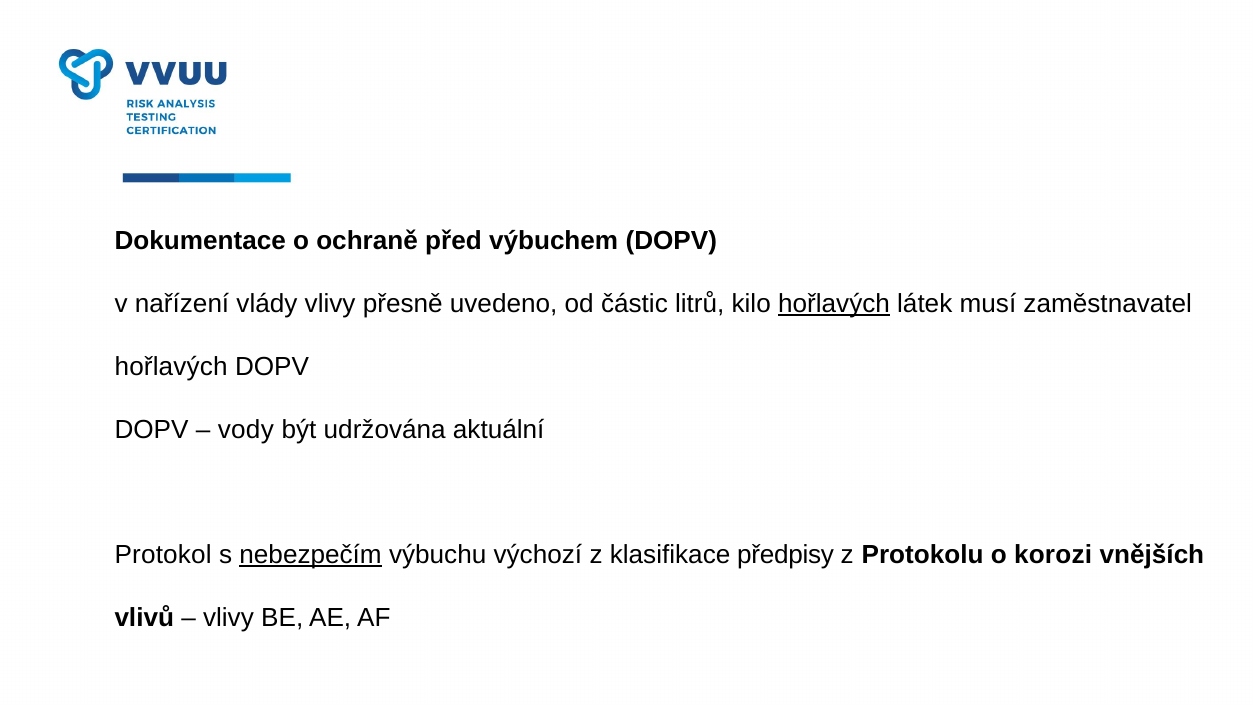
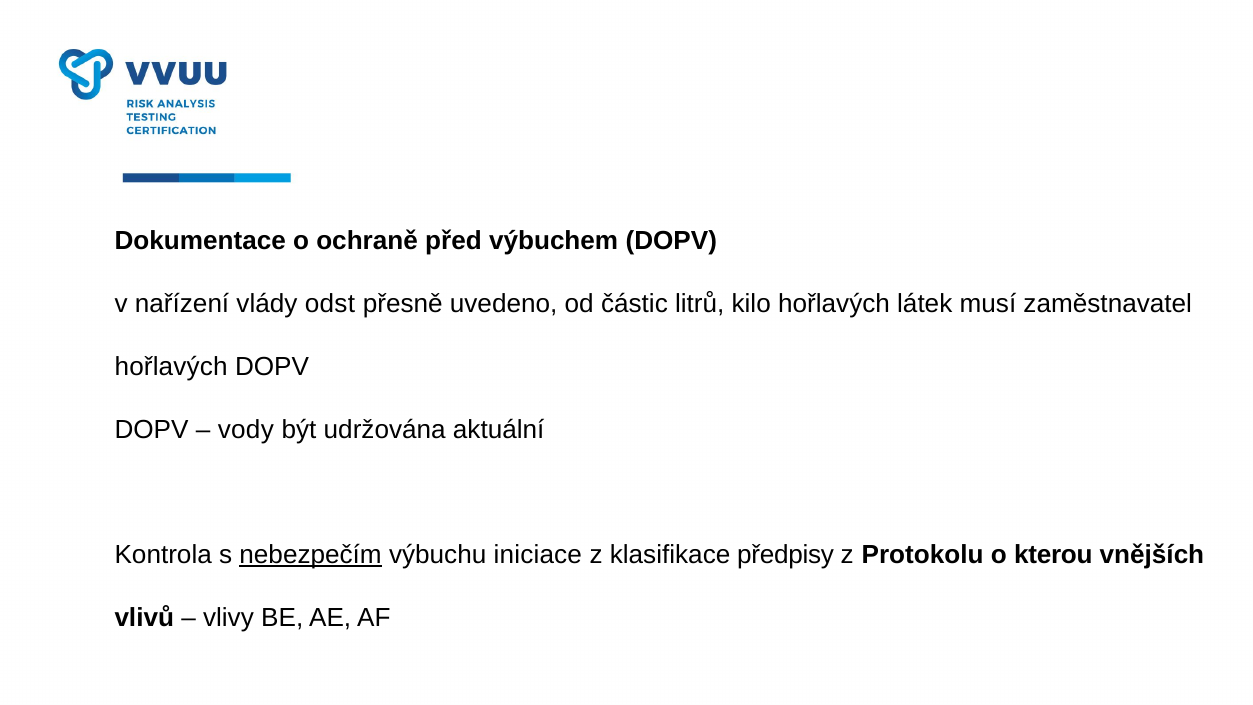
vlády vlivy: vlivy -> odst (330, 304)
hořlavých underline: present -> none (834, 304)
Protokol: Protokol -> Kontrola (163, 555)
výchozí: výchozí -> iniciace (538, 555)
korozi: korozi -> kterou (1053, 555)
